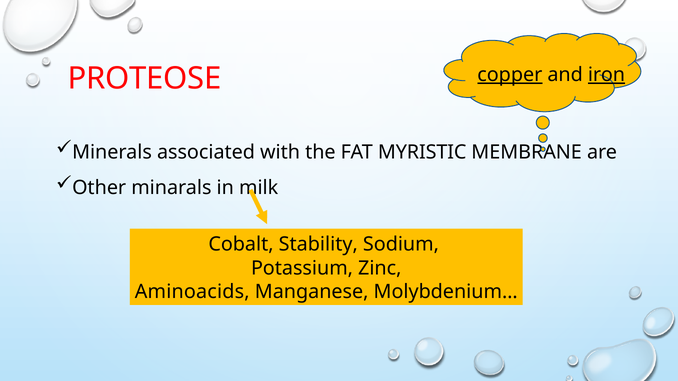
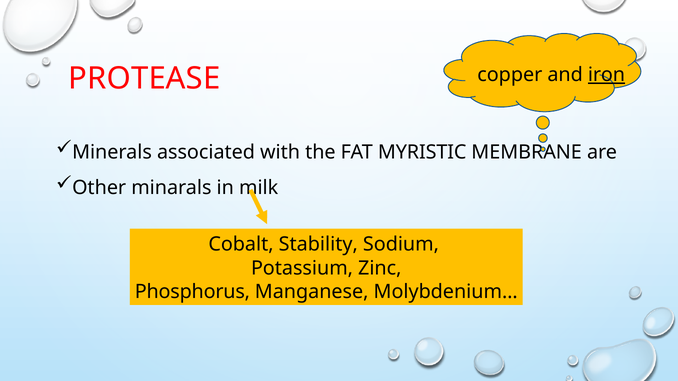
copper underline: present -> none (510, 75)
PROTEOSE: PROTEOSE -> PROTEASE (144, 79)
Aminoacids: Aminoacids -> Phosphorus (192, 292)
